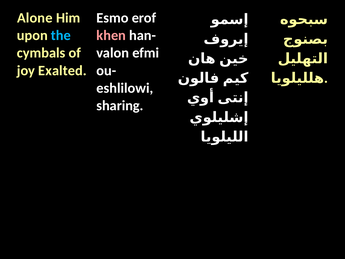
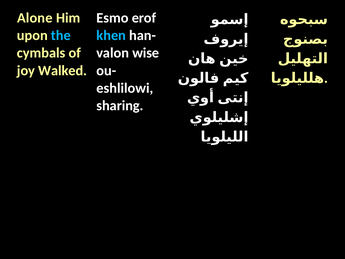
khen colour: pink -> light blue (111, 35)
efmi: efmi -> wise (146, 53)
Exalted: Exalted -> Walked (63, 70)
